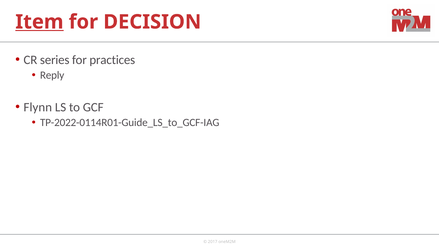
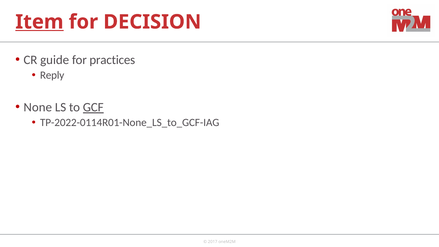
series: series -> guide (55, 60)
Flynn: Flynn -> None (38, 107)
GCF underline: none -> present (93, 107)
TP-2022-0114R01-Guide_LS_to_GCF-IAG: TP-2022-0114R01-Guide_LS_to_GCF-IAG -> TP-2022-0114R01-None_LS_to_GCF-IAG (130, 123)
